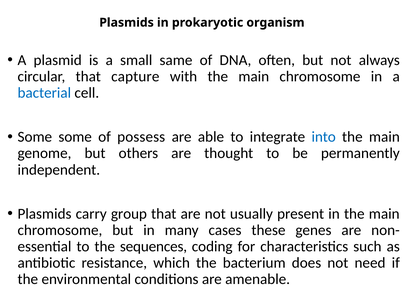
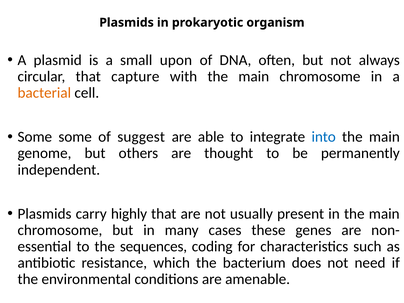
same: same -> upon (176, 60)
bacterial colour: blue -> orange (44, 93)
possess: possess -> suggest (141, 137)
group: group -> highly (129, 214)
